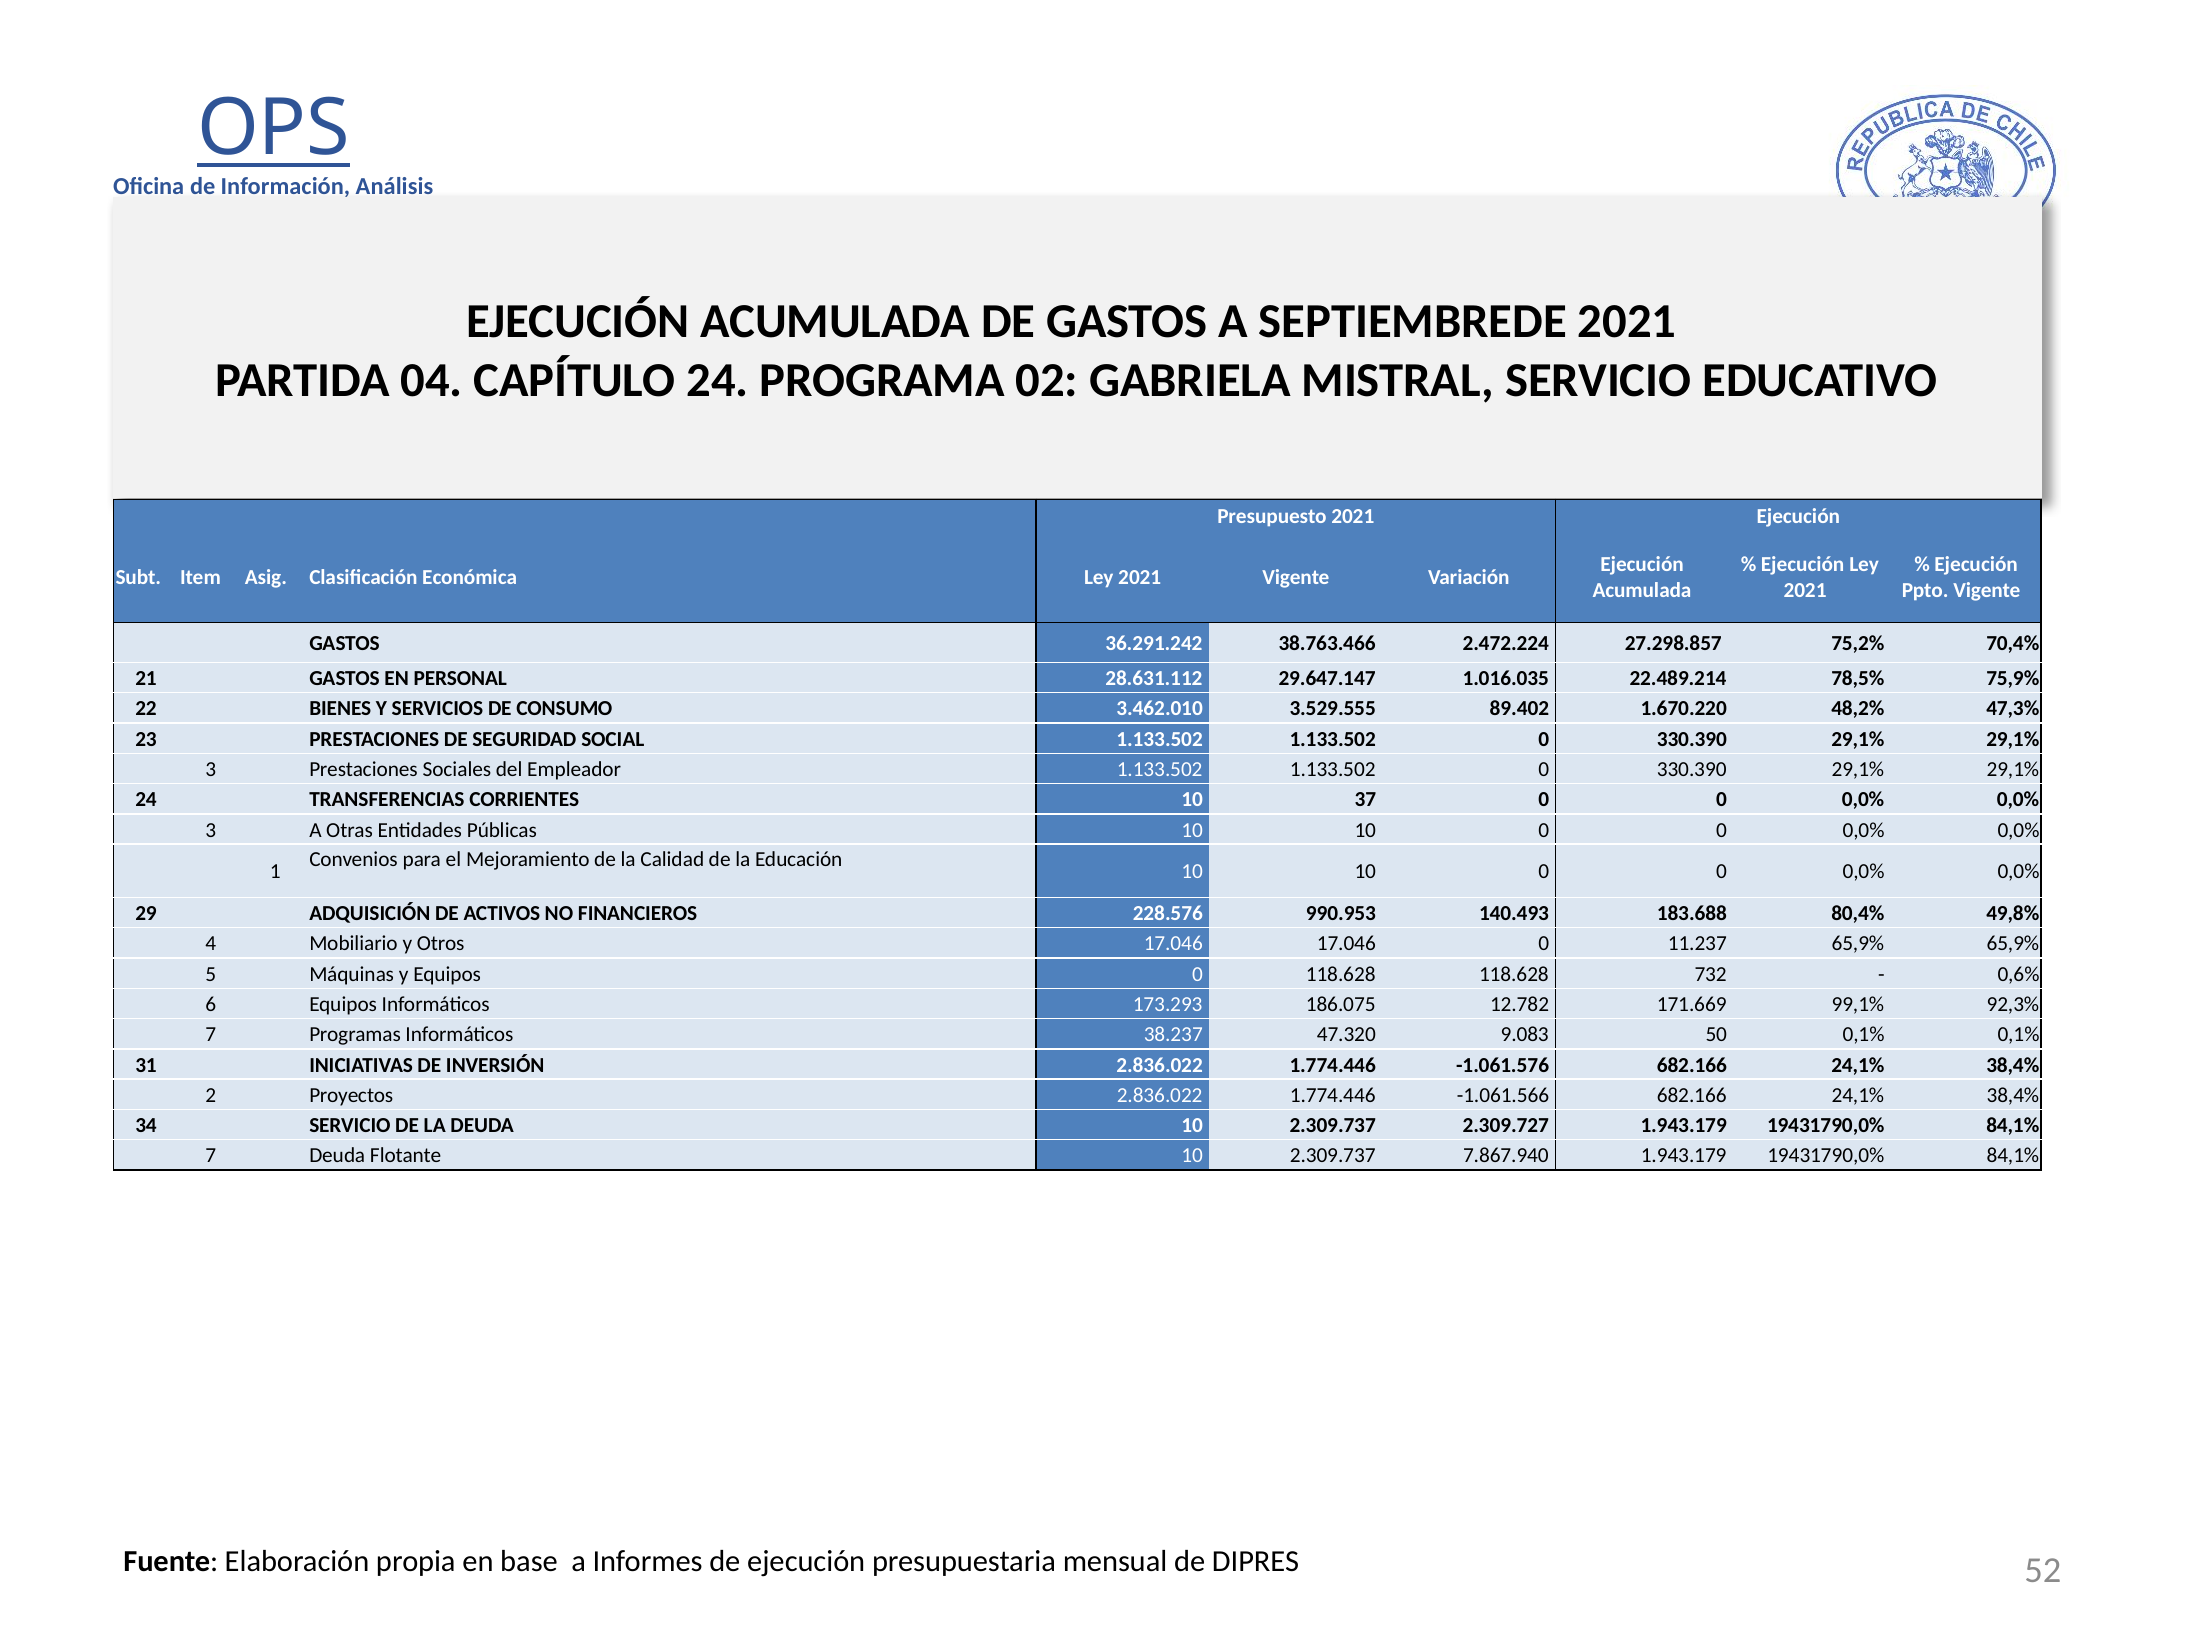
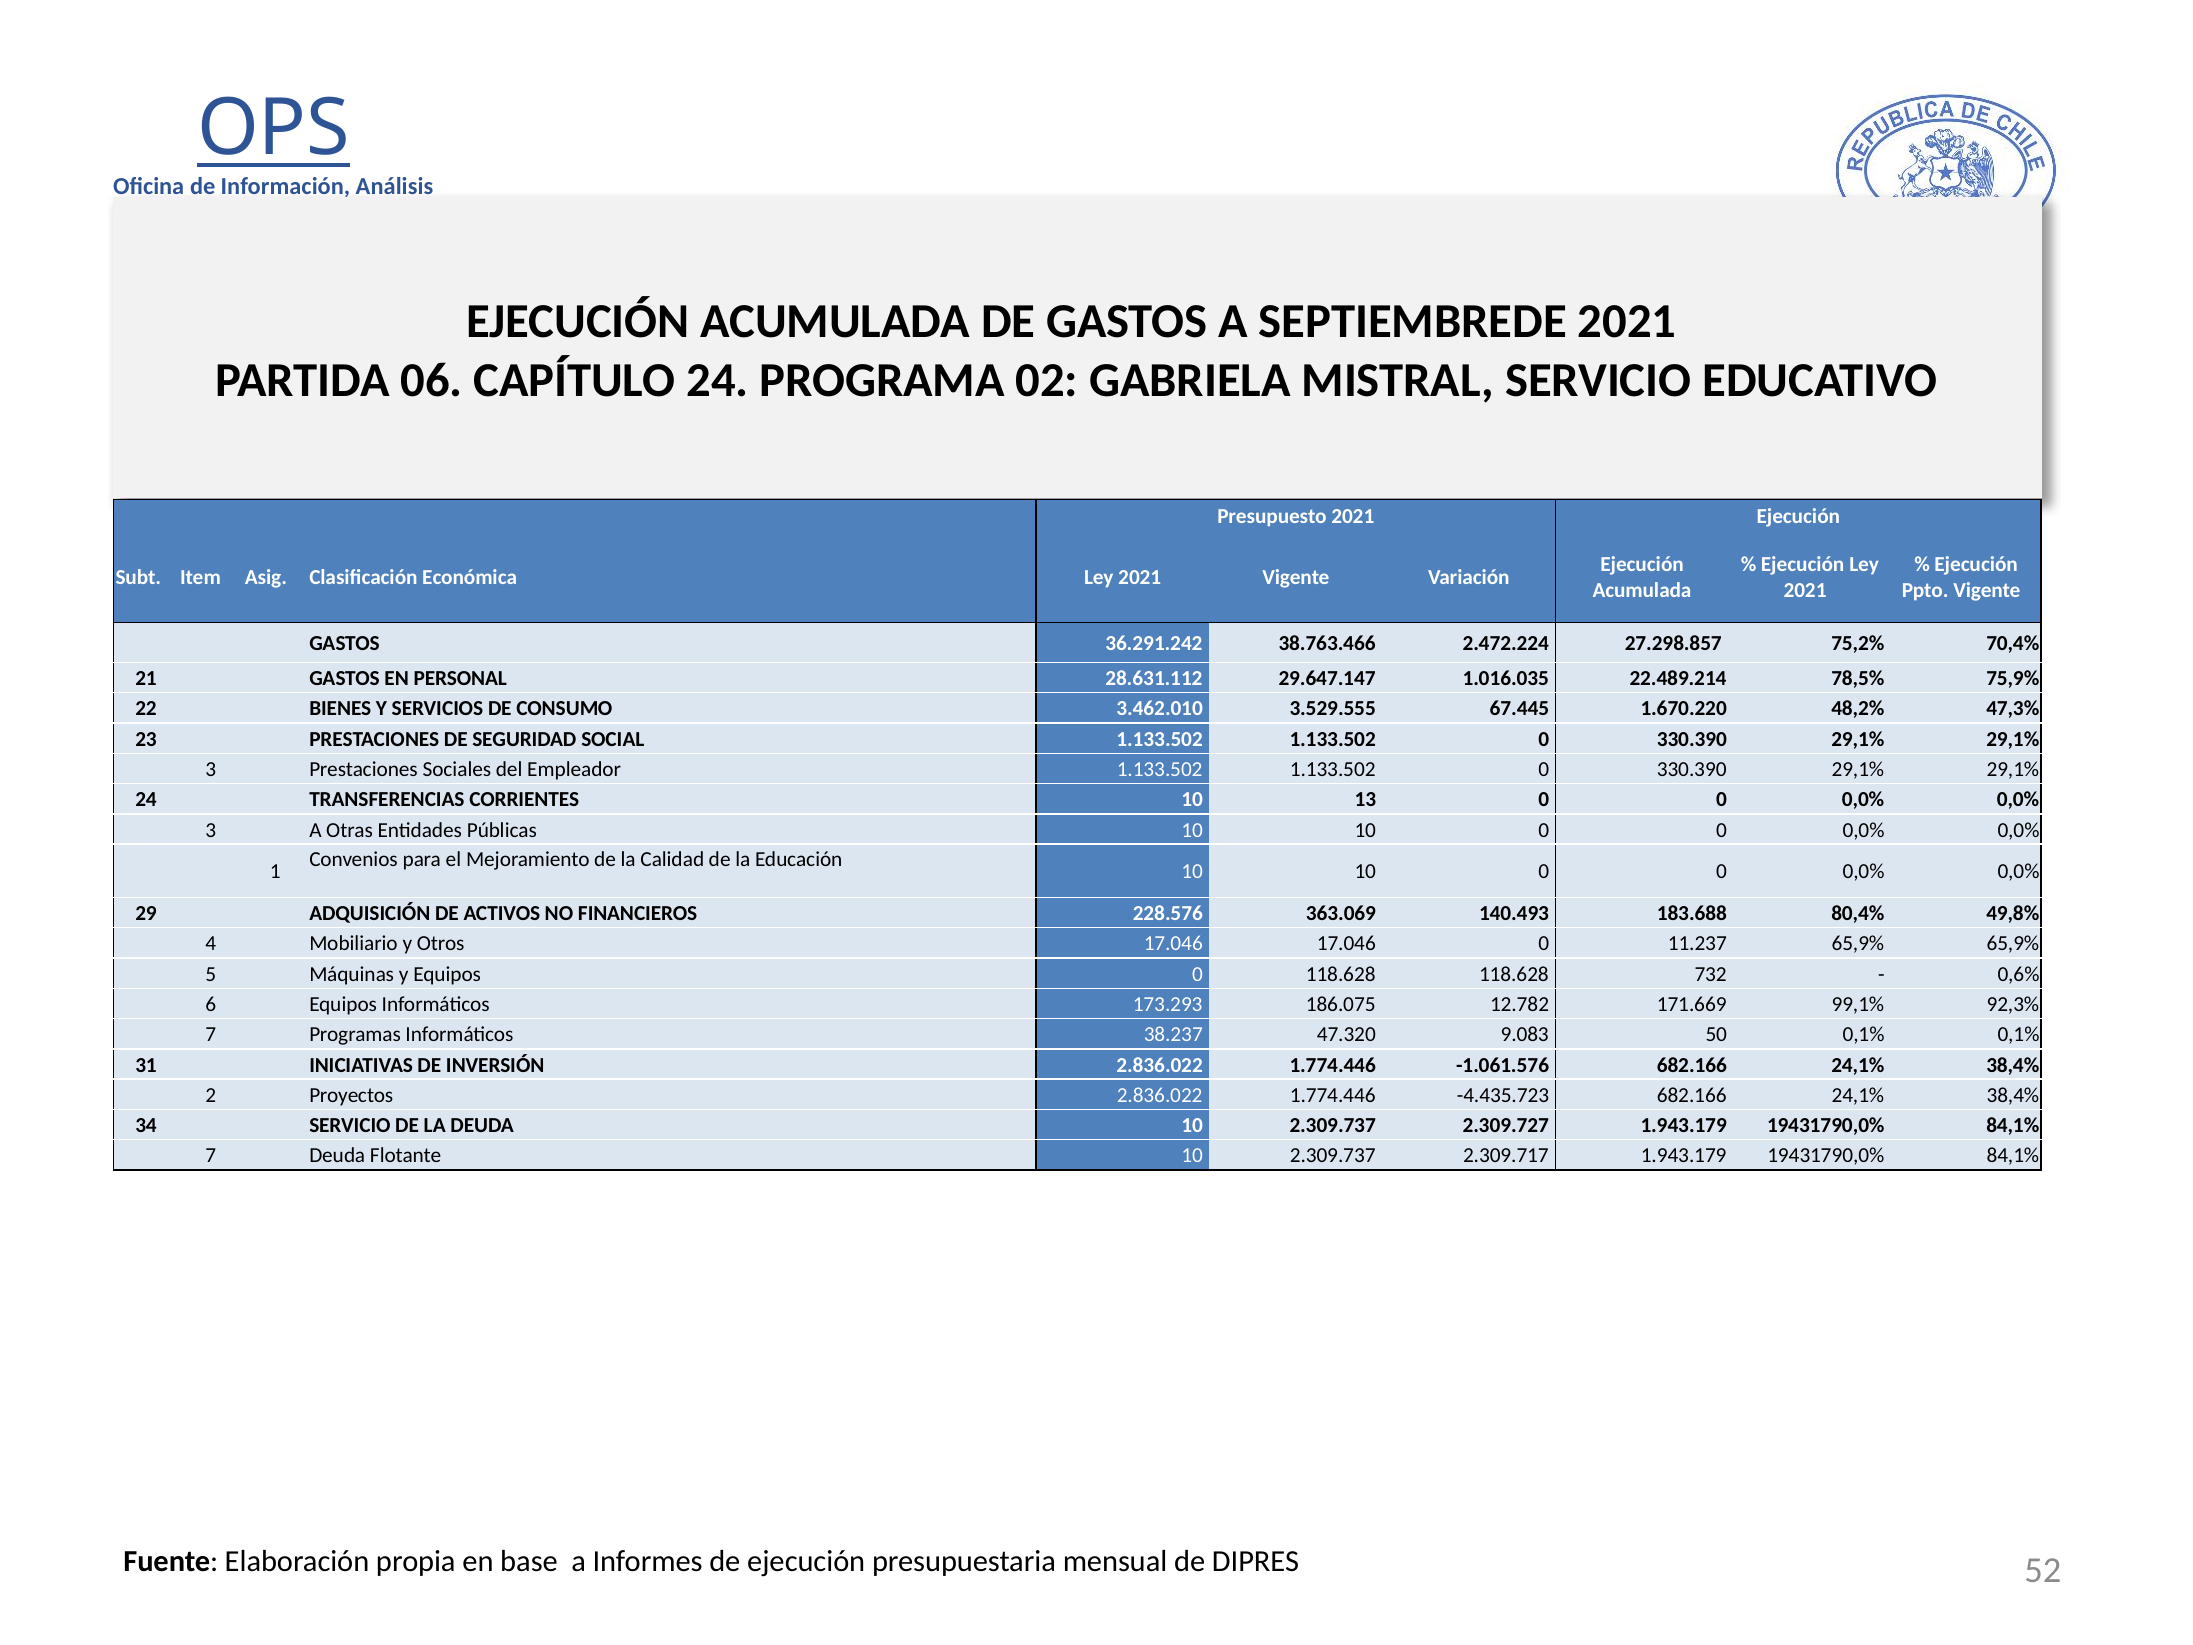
04: 04 -> 06 (432, 380)
89.402: 89.402 -> 67.445 (1519, 709)
37: 37 -> 13 (1365, 800)
990.953: 990.953 -> 363.069 (1341, 913)
-1.061.566: -1.061.566 -> -4.435.723 (1503, 1095)
7.867.940: 7.867.940 -> 2.309.717 (1506, 1156)
